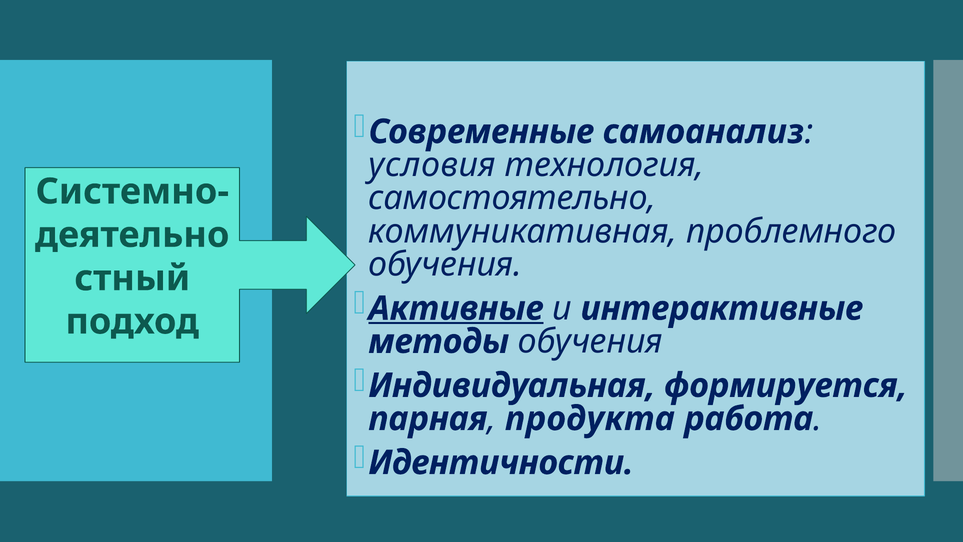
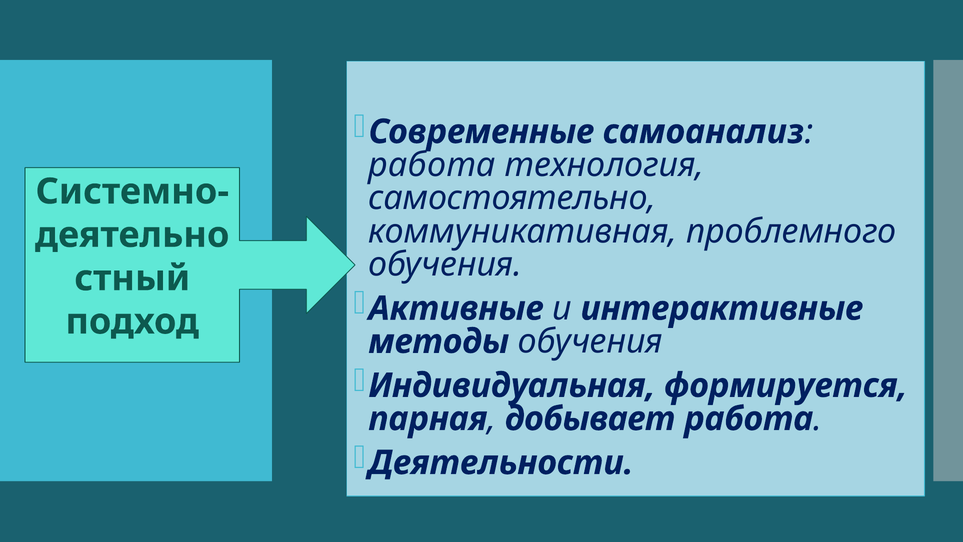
условия: условия -> работа (432, 165)
Активные underline: present -> none (456, 308)
продукта: продукта -> добывает (590, 419)
Идентичности: Идентичности -> Деятельности (501, 463)
